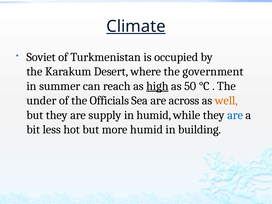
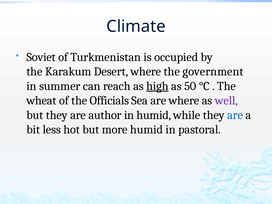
Climate underline: present -> none (136, 26)
under: under -> wheat (42, 101)
are across: across -> where (184, 101)
well colour: orange -> purple (226, 101)
supply: supply -> author (105, 115)
building: building -> pastoral (200, 130)
